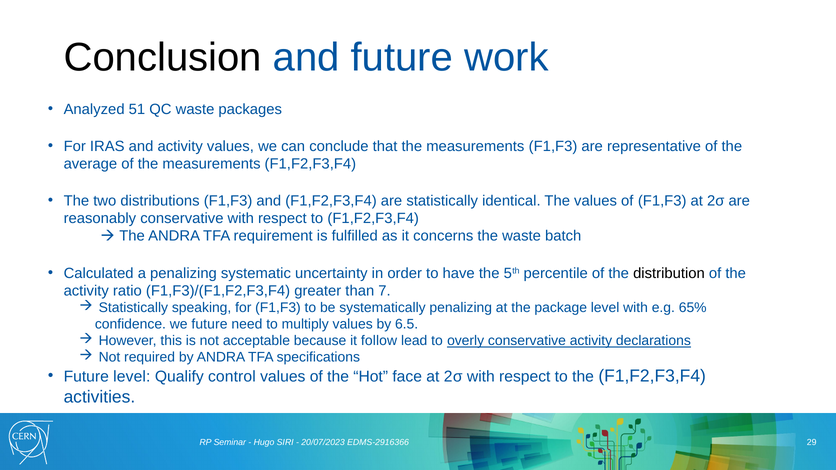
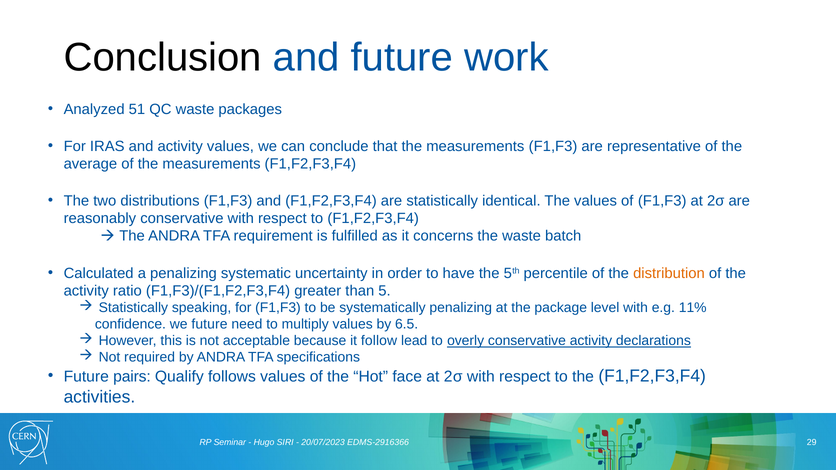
distribution colour: black -> orange (669, 273)
7: 7 -> 5 (385, 291)
65%: 65% -> 11% (693, 308)
Future level: level -> pairs (132, 377)
control: control -> follows (232, 377)
